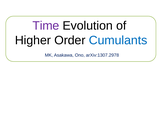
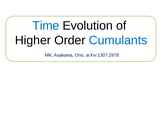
Time colour: purple -> blue (46, 26)
